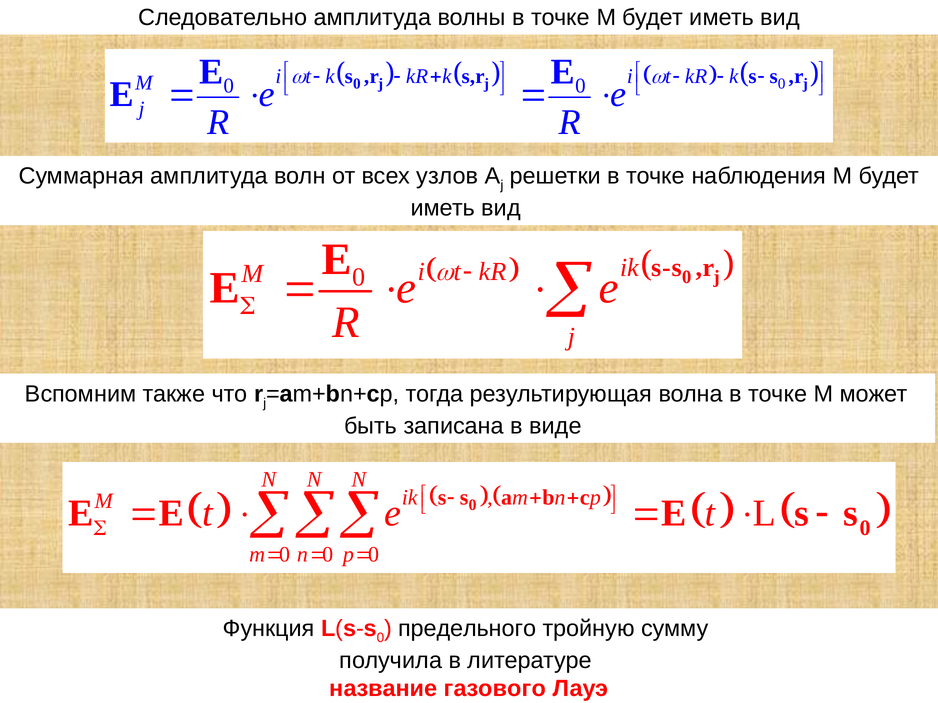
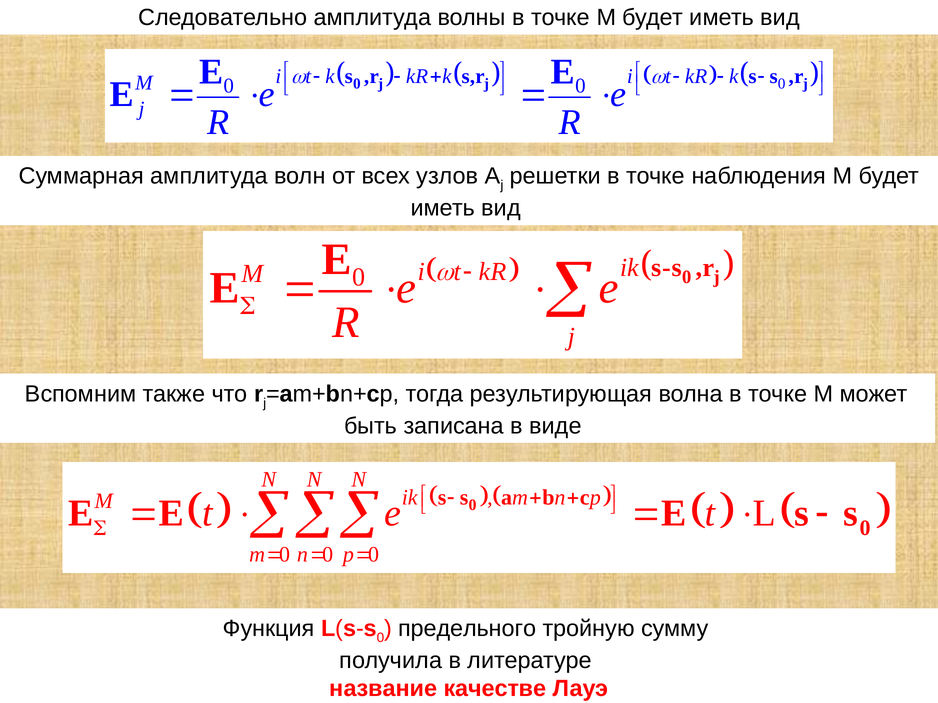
газового: газового -> качестве (495, 689)
